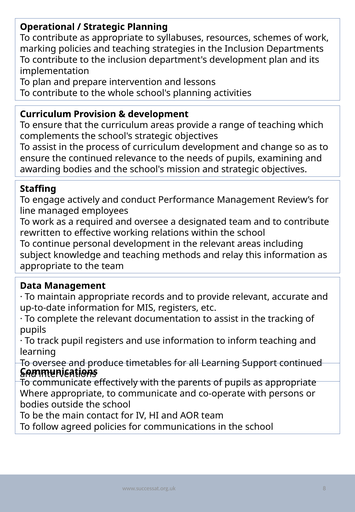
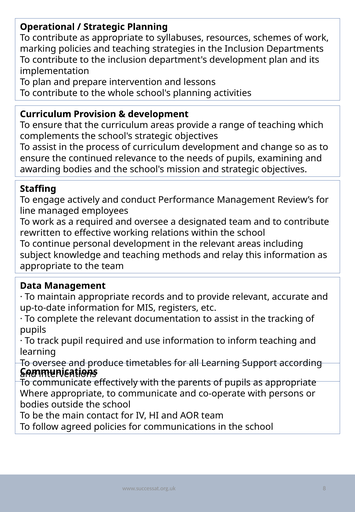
pupil registers: registers -> required (104, 341)
Support continued: continued -> according (301, 364)
